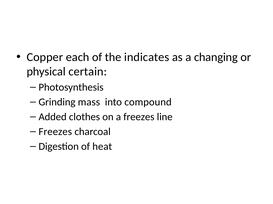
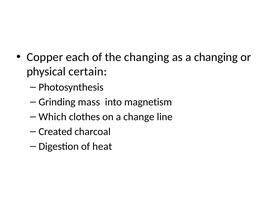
the indicates: indicates -> changing (147, 57)
compound: compound -> magnetism (148, 102)
Added: Added -> Which (53, 117)
a freezes: freezes -> change (139, 117)
Freezes: Freezes -> Created (55, 132)
